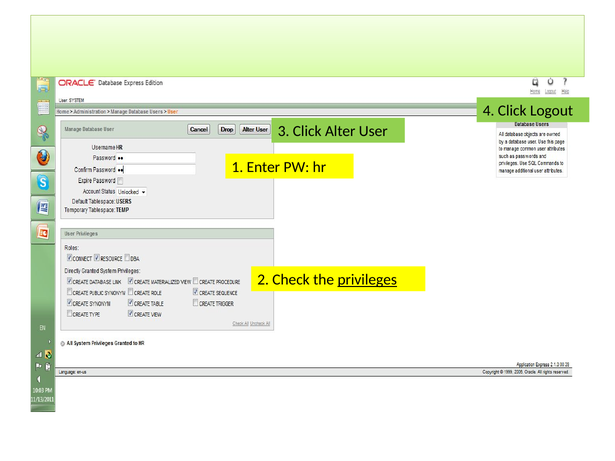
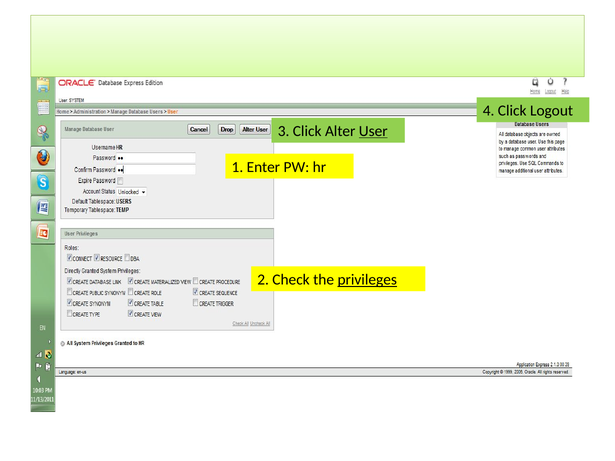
User underline: none -> present (373, 131)
